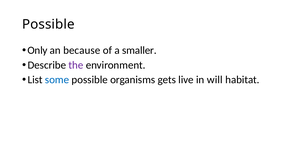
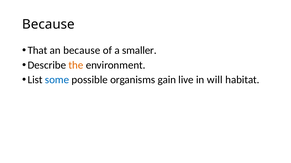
Possible: Possible -> Because (48, 24)
Only: Only -> That (37, 50)
the colour: purple -> orange (76, 65)
gets: gets -> gain (167, 80)
